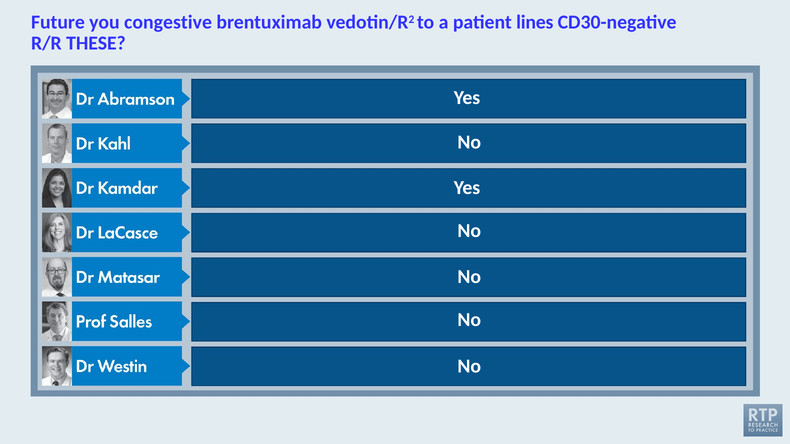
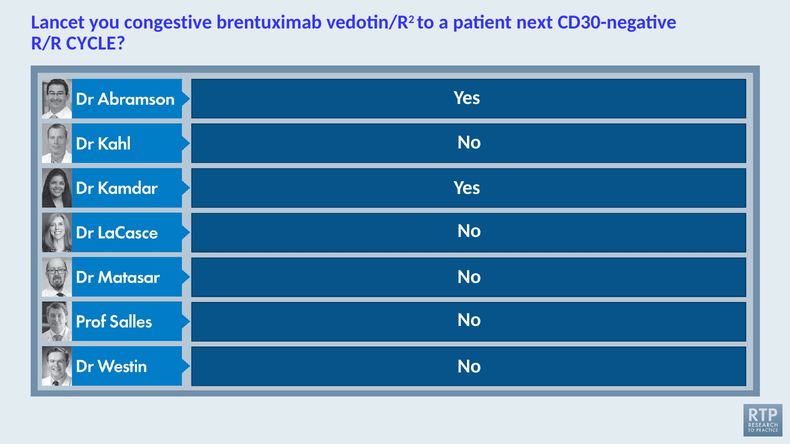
Future: Future -> Lancet (58, 22)
lines: lines -> next (535, 22)
THESE: THESE -> CYCLE (96, 43)
